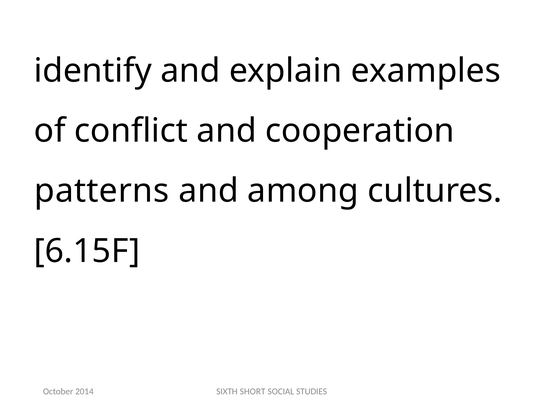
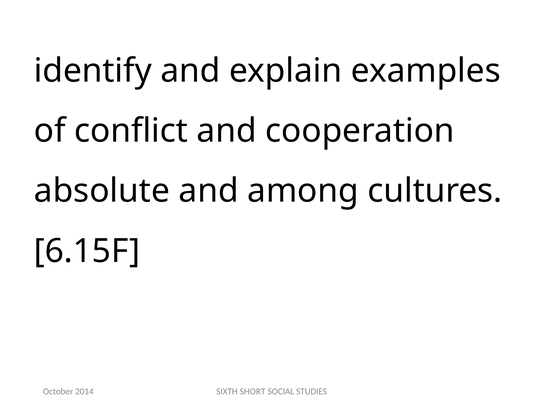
patterns: patterns -> absolute (102, 191)
